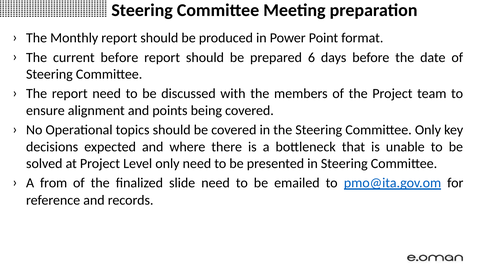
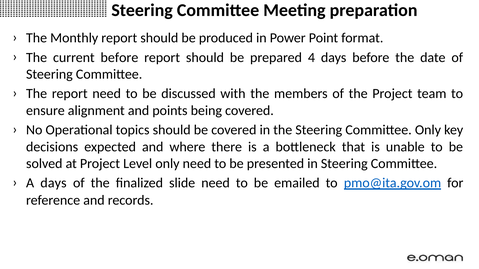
prepared 6: 6 -> 4 (311, 58)
A from: from -> days (53, 183)
